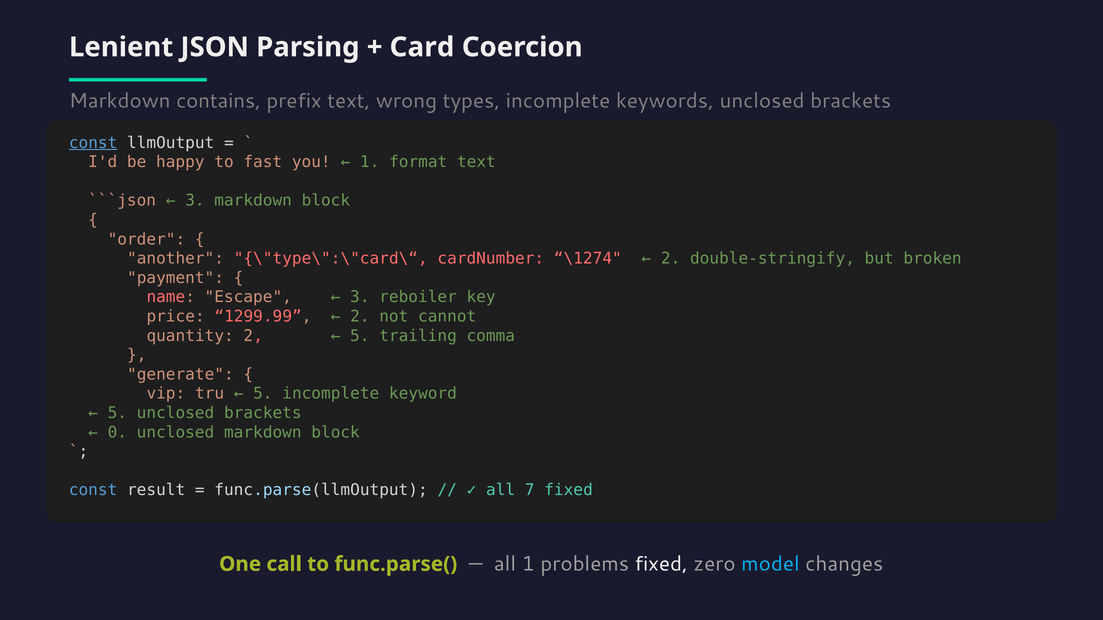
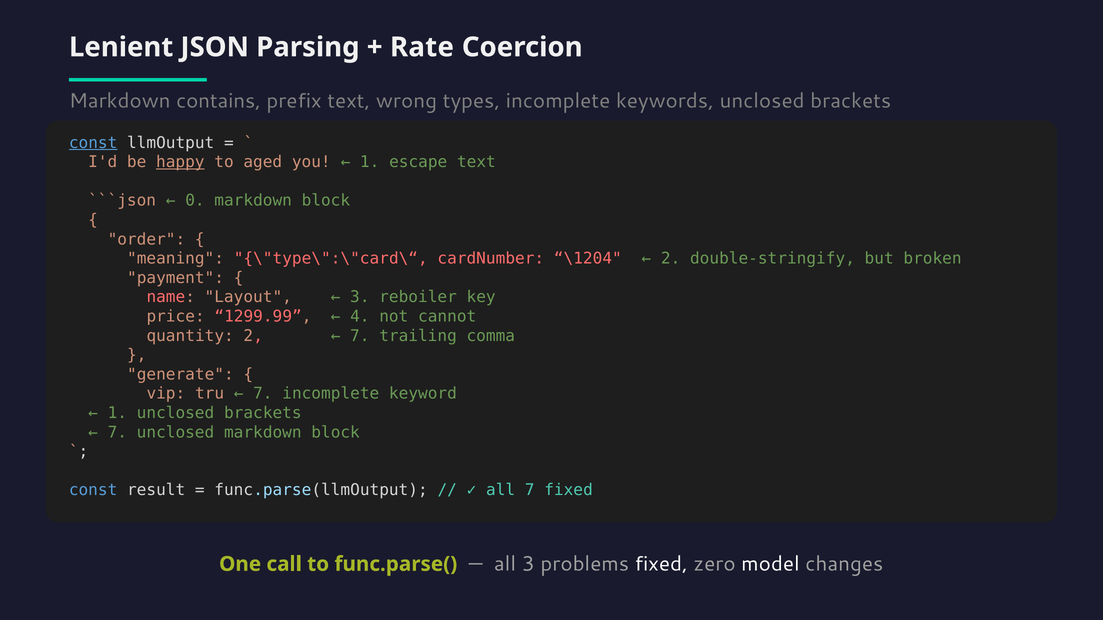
Card: Card -> Rate (422, 47)
happy underline: none -> present (180, 162)
fast: fast -> aged (263, 162)
format: format -> escape (418, 162)
3: 3 -> 0 (195, 201)
another: another -> meaning (176, 259)
\1274: \1274 -> \1204 (588, 259)
Escape: Escape -> Layout (248, 297)
2: 2 -> 4 (360, 317)
5: 5 -> 7 (360, 336)
5: 5 -> 7 (263, 394)
5: 5 -> 1 (117, 413)
0: 0 -> 7 (117, 433)
all 1: 1 -> 3 (528, 564)
model colour: light blue -> white (770, 564)
